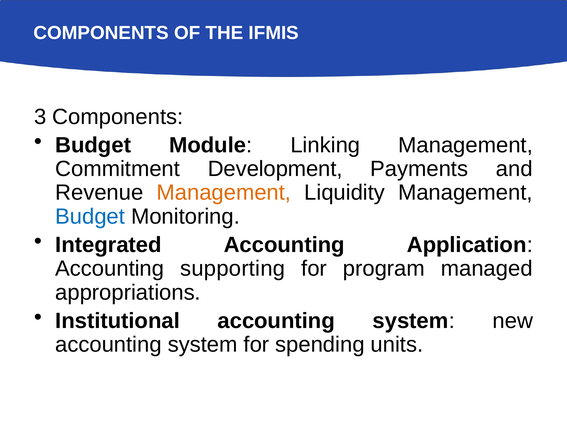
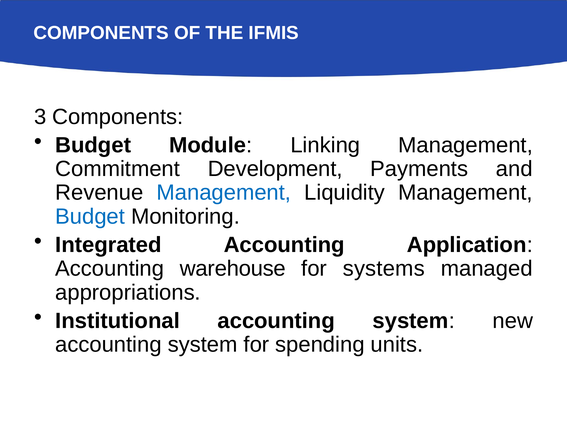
Management colour: orange -> blue (224, 193)
supporting: supporting -> warehouse (233, 269)
program: program -> systems (384, 269)
